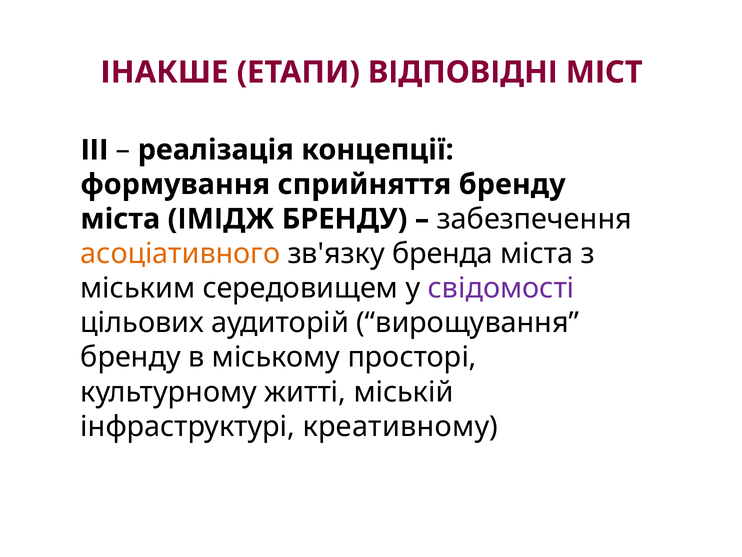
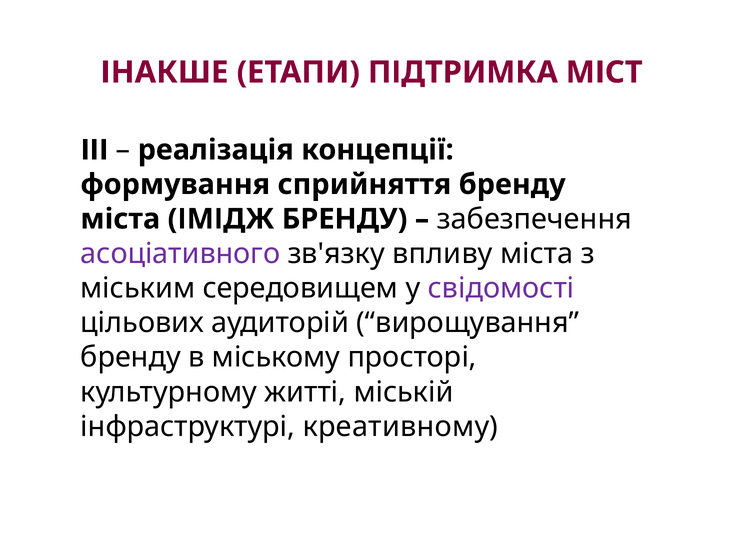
ВІДПОВІДНІ: ВІДПОВІДНІ -> ПІДТРИМКА (463, 72)
асоціативного colour: orange -> purple (180, 253)
бренда: бренда -> впливу (442, 253)
